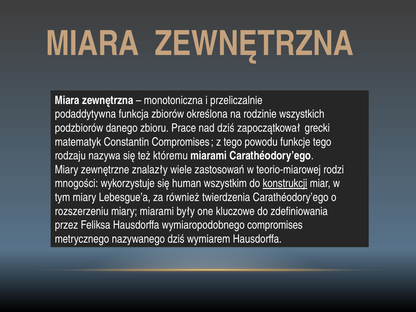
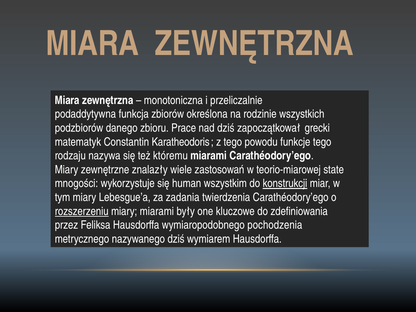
Constantin Compromises: Compromises -> Karatheodoris (181, 142)
rodzi: rodzi -> state (334, 170)
również: również -> zadania (183, 197)
rozszerzeniu underline: none -> present (82, 211)
wymiaropodobnego compromises: compromises -> pochodzenia (275, 225)
